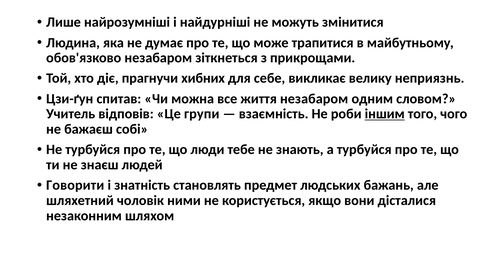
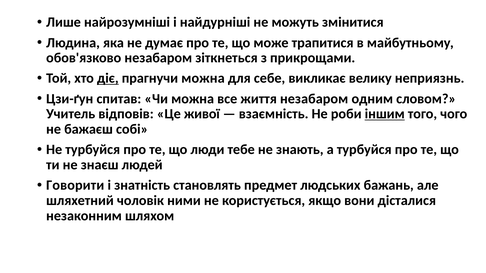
діє underline: none -> present (108, 78)
прагнучи хибних: хибних -> можна (203, 78)
групи: групи -> живої (202, 114)
